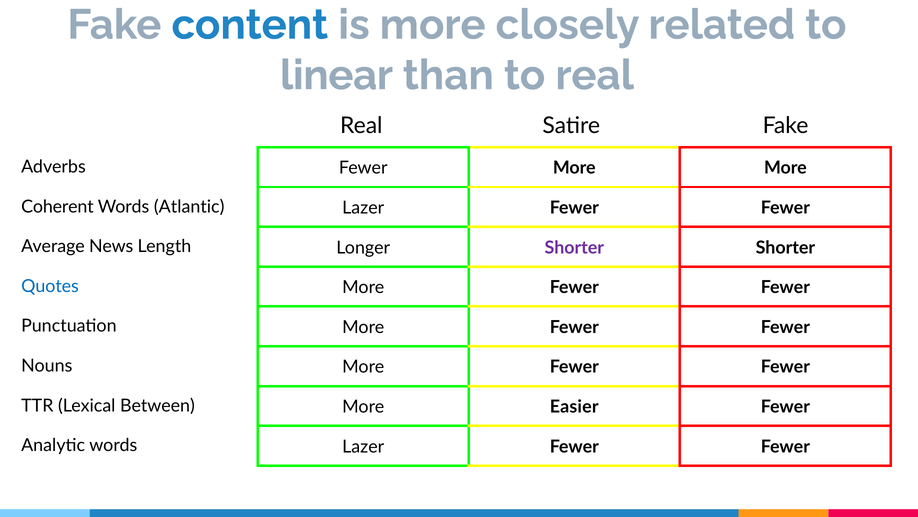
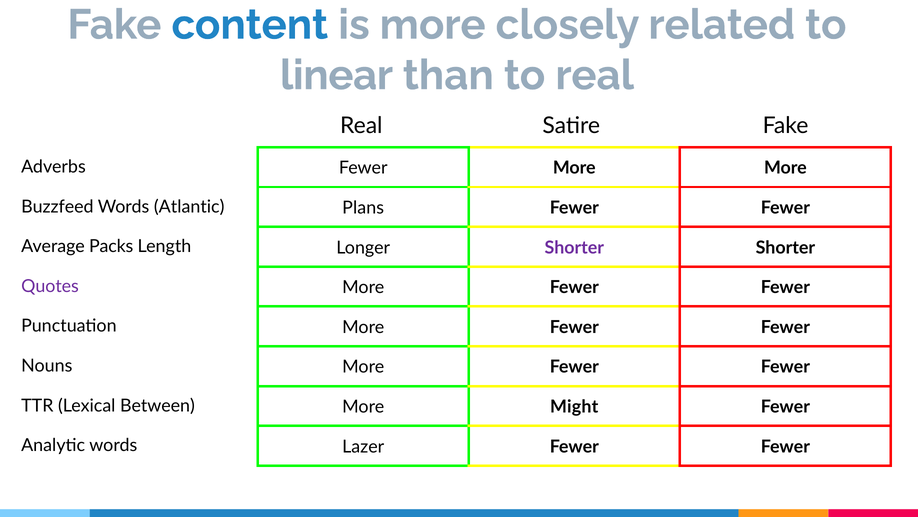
Coherent: Coherent -> Buzzfeed (57, 206)
Lazer: Lazer -> Plans (363, 208)
News: News -> Packs (111, 246)
Quotes colour: blue -> purple (50, 286)
Easier: Easier -> Might (574, 406)
